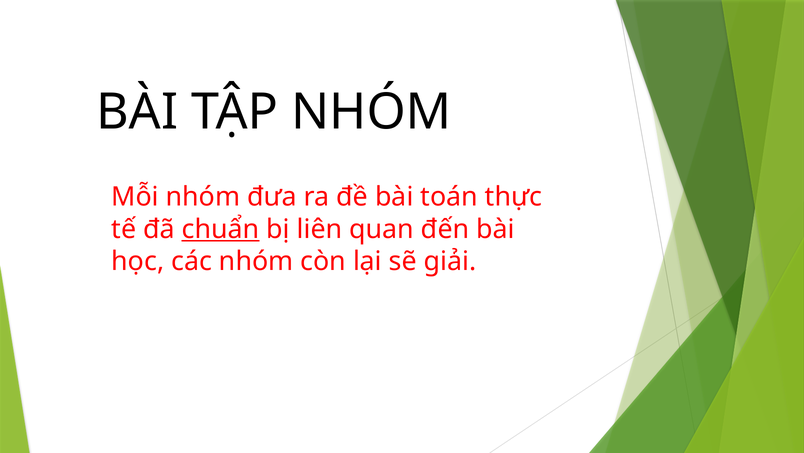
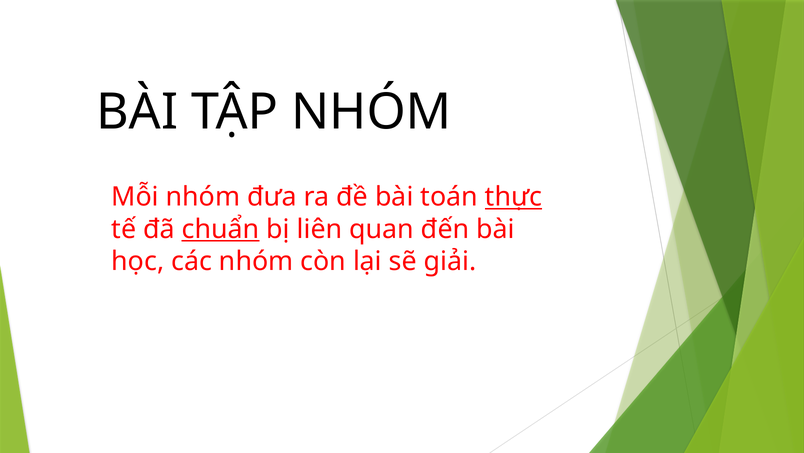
thực underline: none -> present (514, 197)
